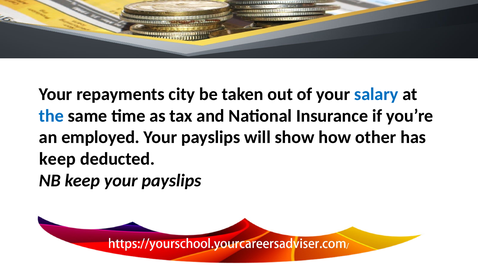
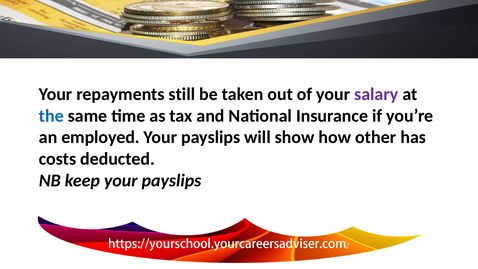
city: city -> still (182, 94)
salary colour: blue -> purple (376, 94)
keep: keep -> costs (58, 159)
